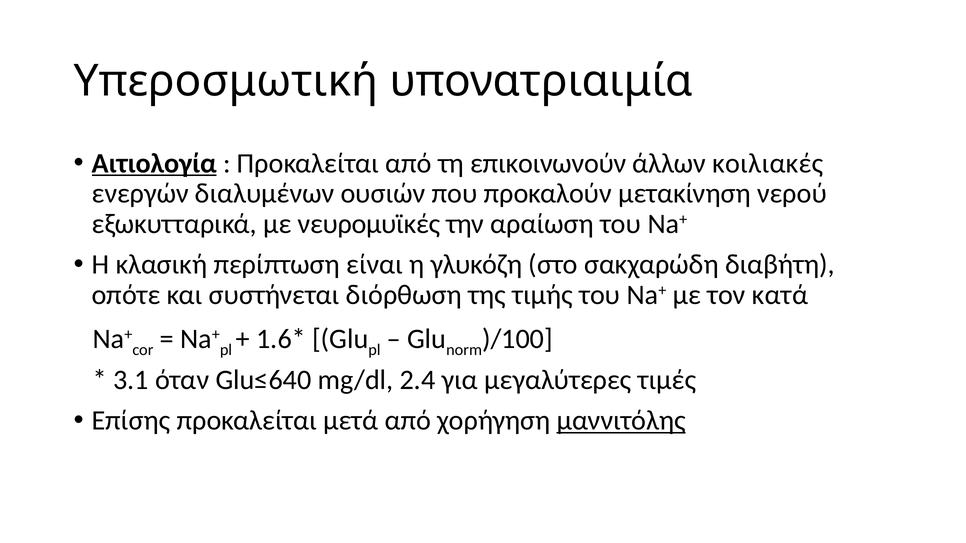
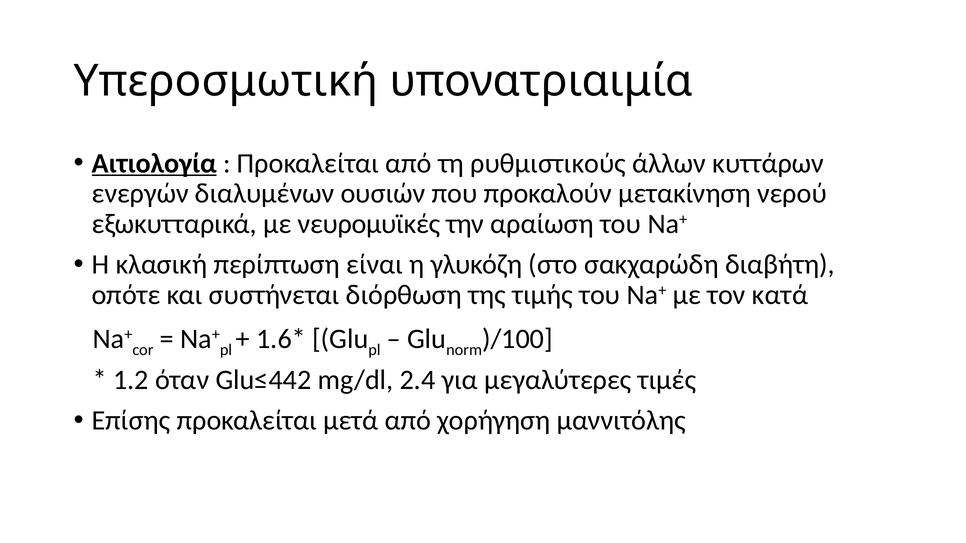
επικοινωνούν: επικοινωνούν -> ρυθμιστικούς (548, 163)
κοιλιακές: κοιλιακές -> κυττάρων (768, 163)
3.1: 3.1 -> 1.2 (131, 380)
Glu≤640: Glu≤640 -> Glu≤442 (263, 380)
μαννιτόλης underline: present -> none (621, 421)
